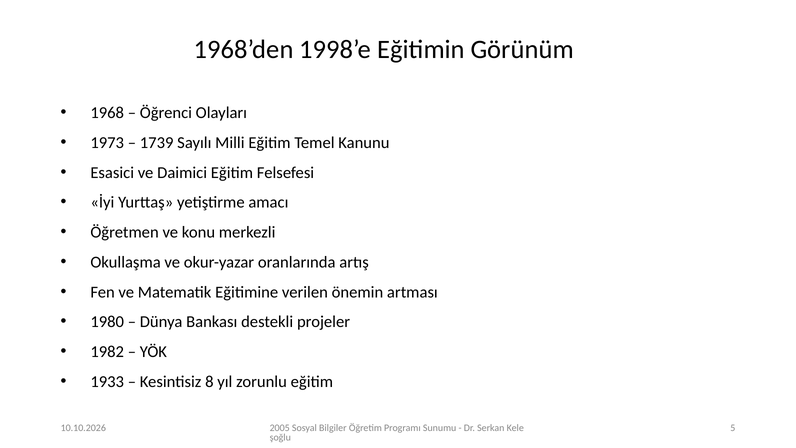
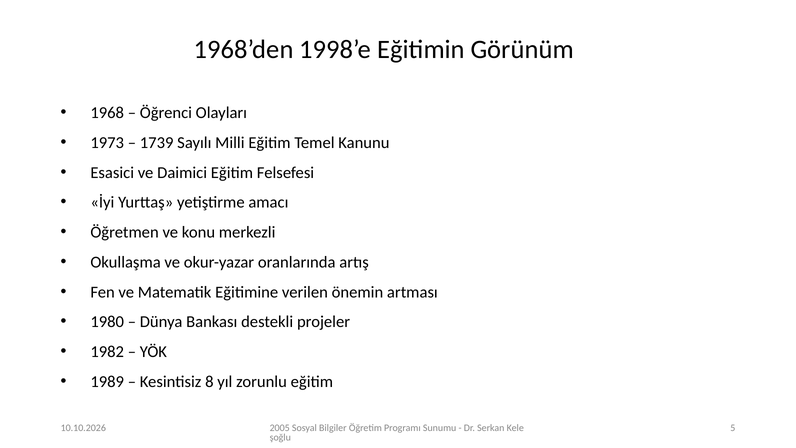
1933: 1933 -> 1989 (107, 381)
